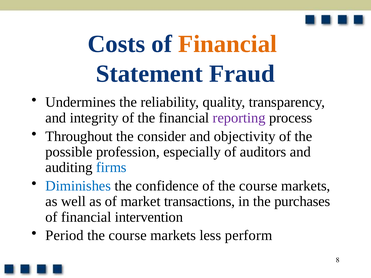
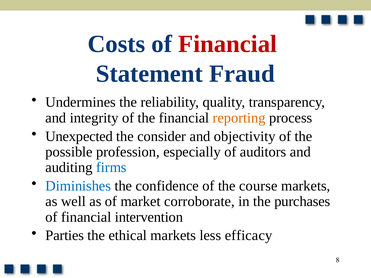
Financial colour: orange -> red (228, 44)
reporting colour: purple -> orange (239, 118)
Throughout: Throughout -> Unexpected (79, 136)
transactions: transactions -> corroborate (199, 202)
Period: Period -> Parties (65, 236)
course: course -> ethical (128, 236)
perform: perform -> efficacy (249, 236)
